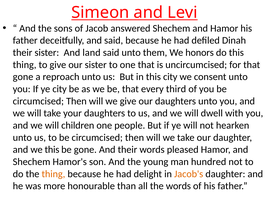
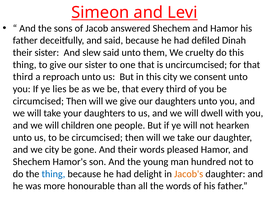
land: land -> slew (92, 53)
honors: honors -> cruelty (200, 53)
gone: gone -> third (23, 77)
ye city: city -> lies (59, 89)
we this: this -> city (52, 149)
thing colour: orange -> blue (53, 174)
